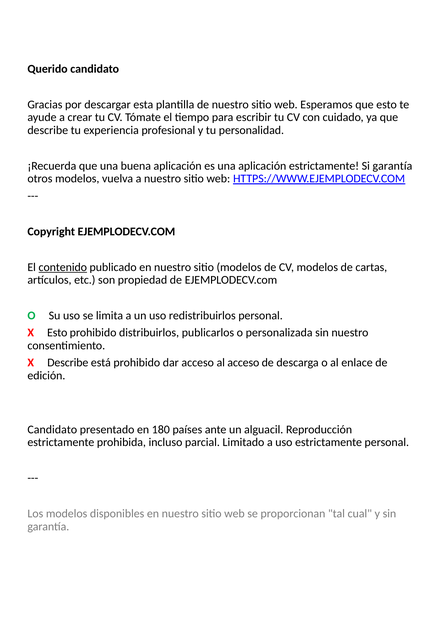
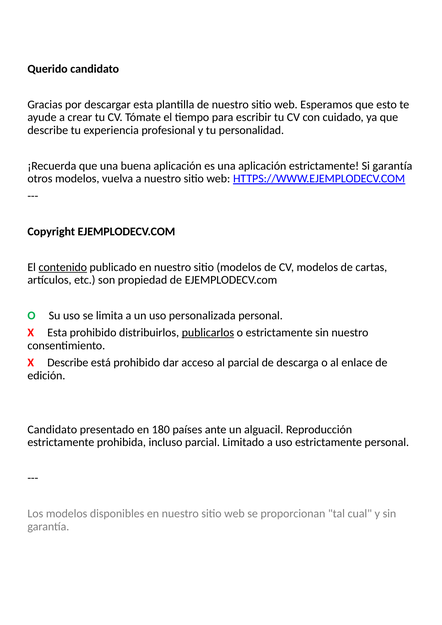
redistribuirlos: redistribuirlos -> personalizada (202, 315)
X Esto: Esto -> Esta (57, 333)
publicarlos underline: none -> present (208, 333)
o personalizada: personalizada -> estrictamente (279, 333)
al acceso: acceso -> parcial (243, 362)
